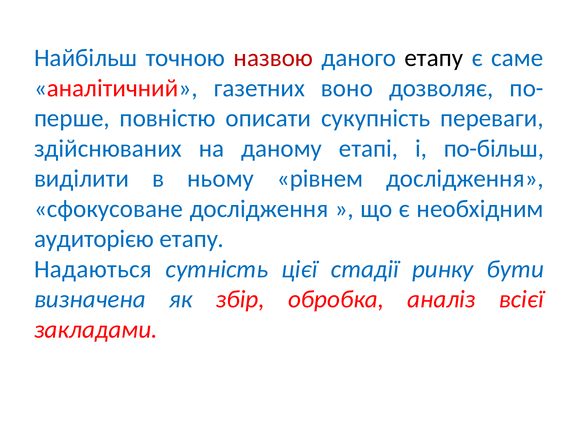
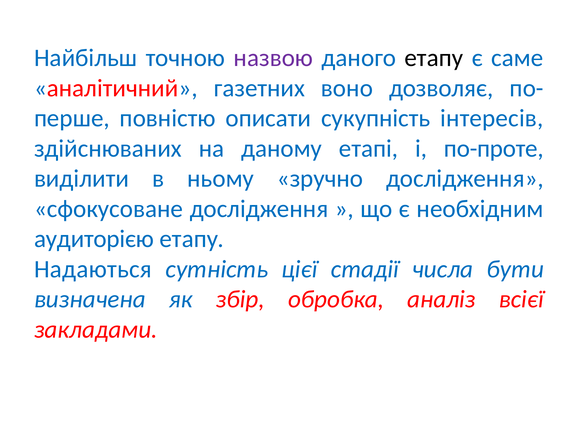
назвою colour: red -> purple (273, 58)
переваги: переваги -> інтересів (492, 118)
по-більш: по-більш -> по-проте (494, 148)
рівнем: рівнем -> зручно (320, 178)
ринку: ринку -> числа (443, 269)
